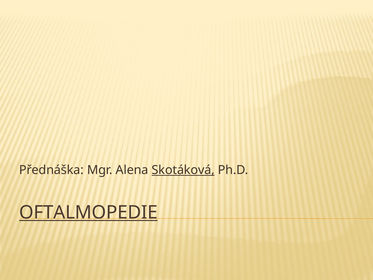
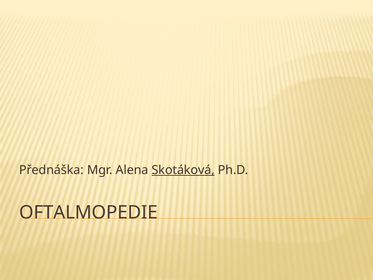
OFTALMOPEDIE underline: present -> none (88, 212)
